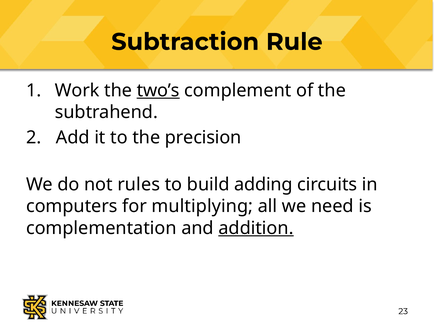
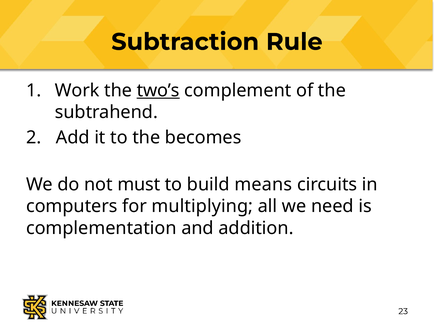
precision: precision -> becomes (203, 137)
rules: rules -> must (139, 184)
adding: adding -> means (263, 184)
addition underline: present -> none (256, 228)
